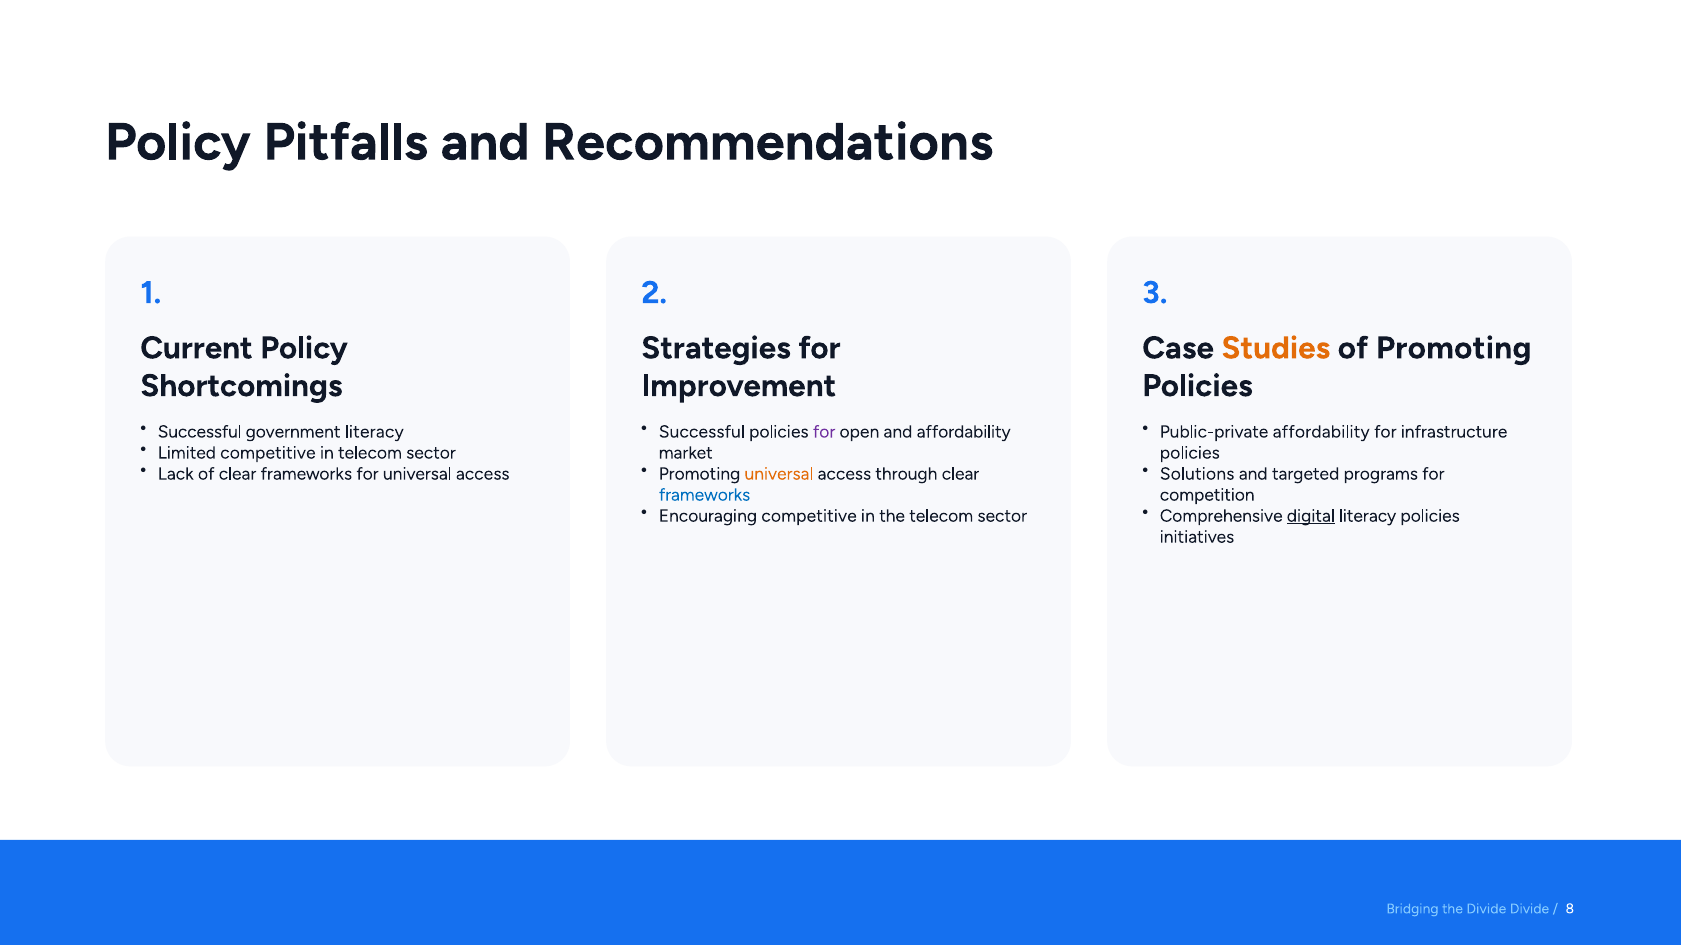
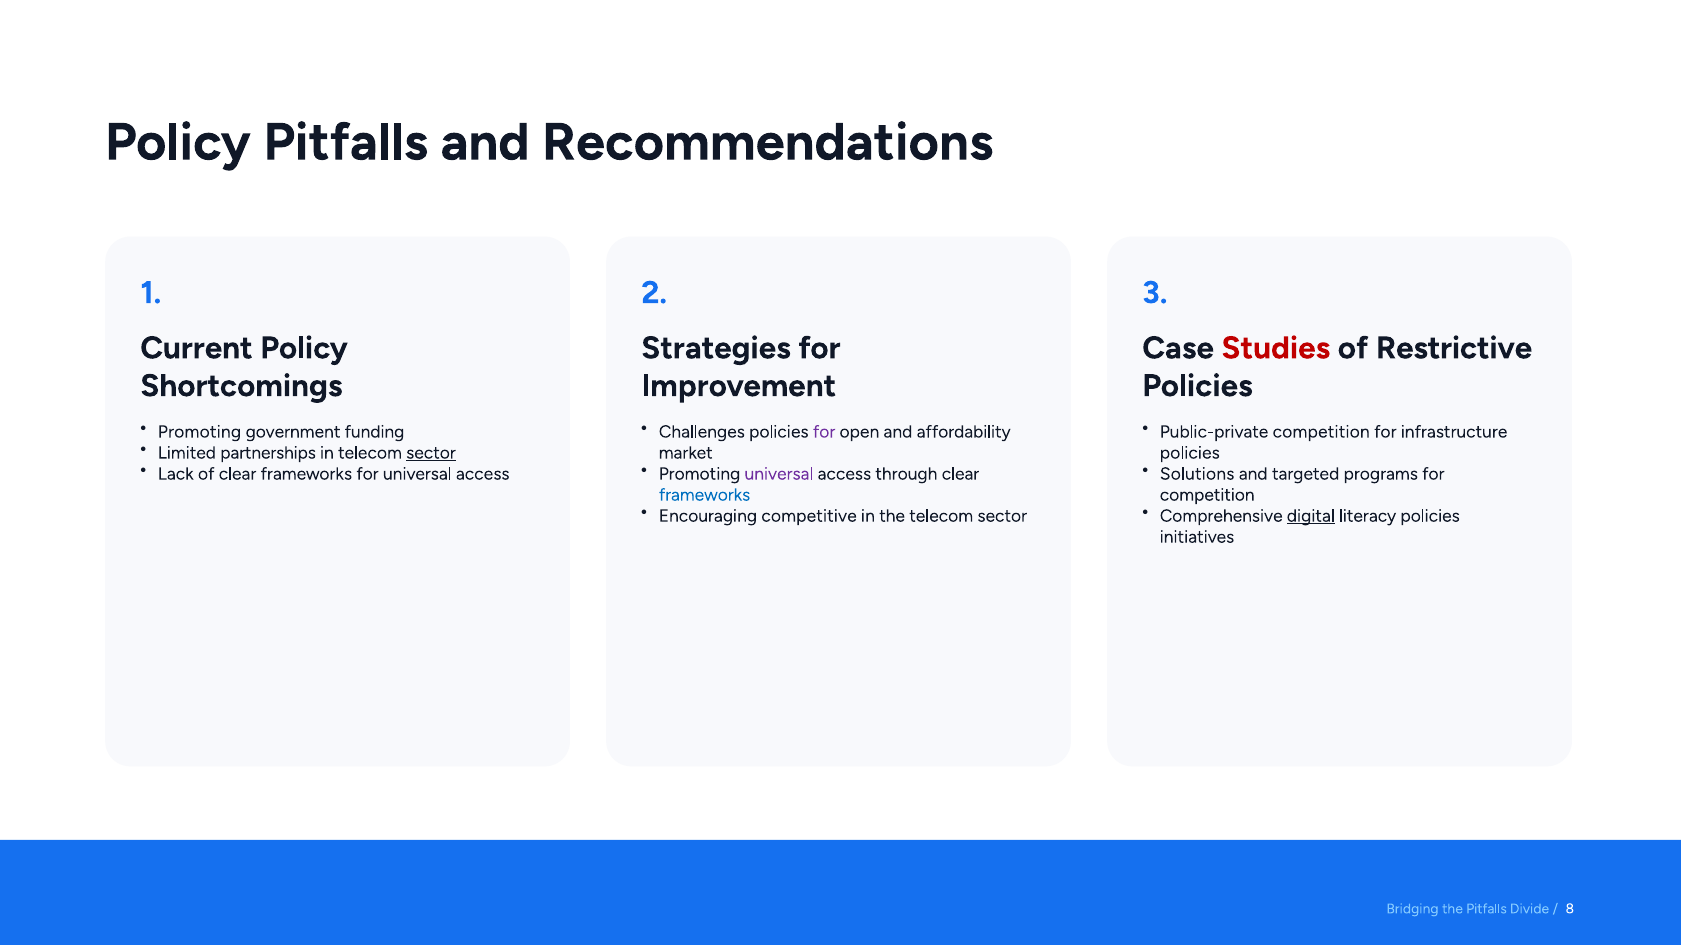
Studies colour: orange -> red (1276, 348)
of Promoting: Promoting -> Restrictive (1454, 348)
Successful: Successful -> Promoting (199, 432)
government literacy: literacy -> funding (374, 432)
Successful: Successful -> Challenges (702, 432)
Public-private affordability: affordability -> competition (1321, 432)
Limited competitive: competitive -> partnerships (268, 453)
sector underline: none -> present (431, 453)
universal colour: orange -> purple (779, 474)
the Divide: Divide -> Pitfalls (1486, 909)
